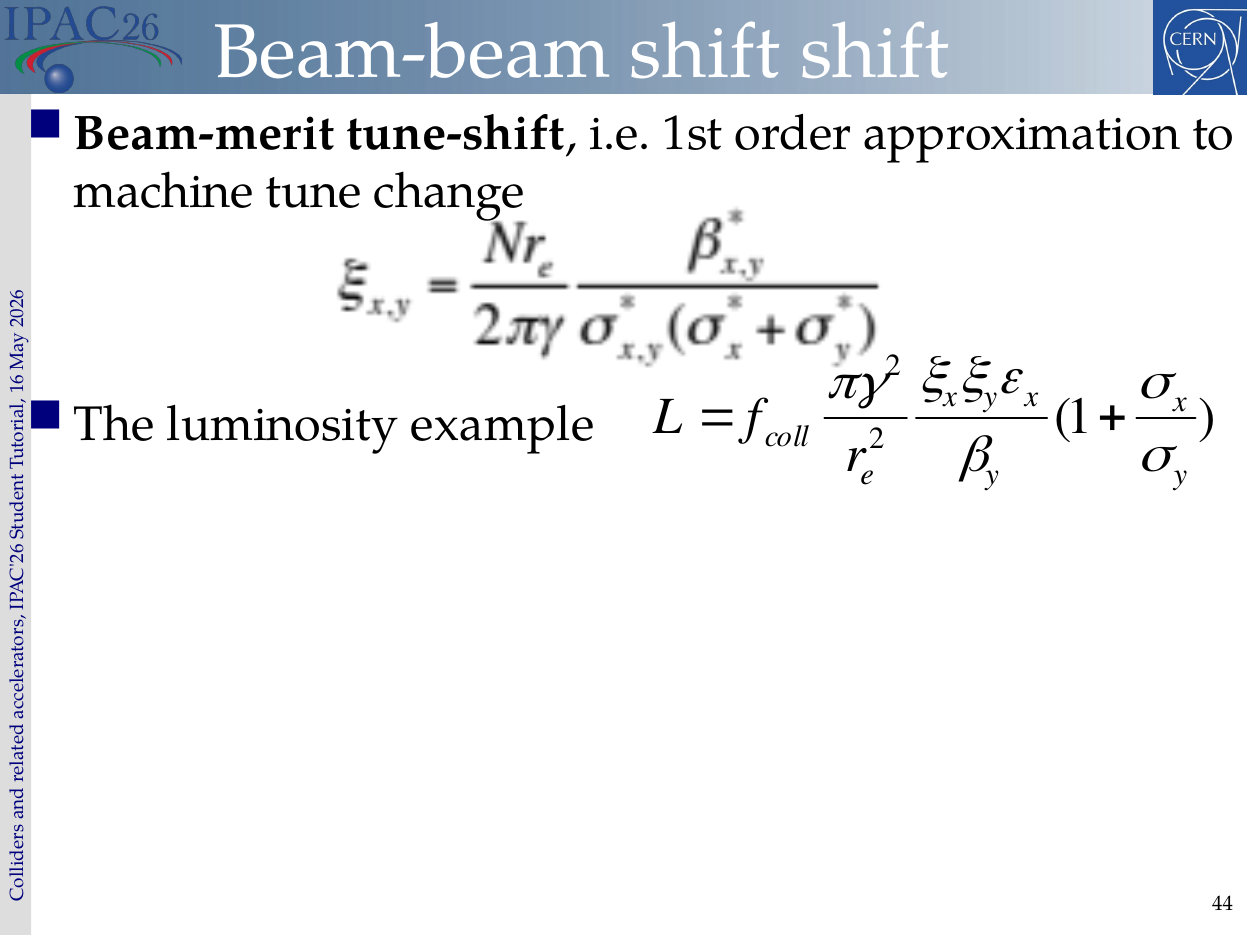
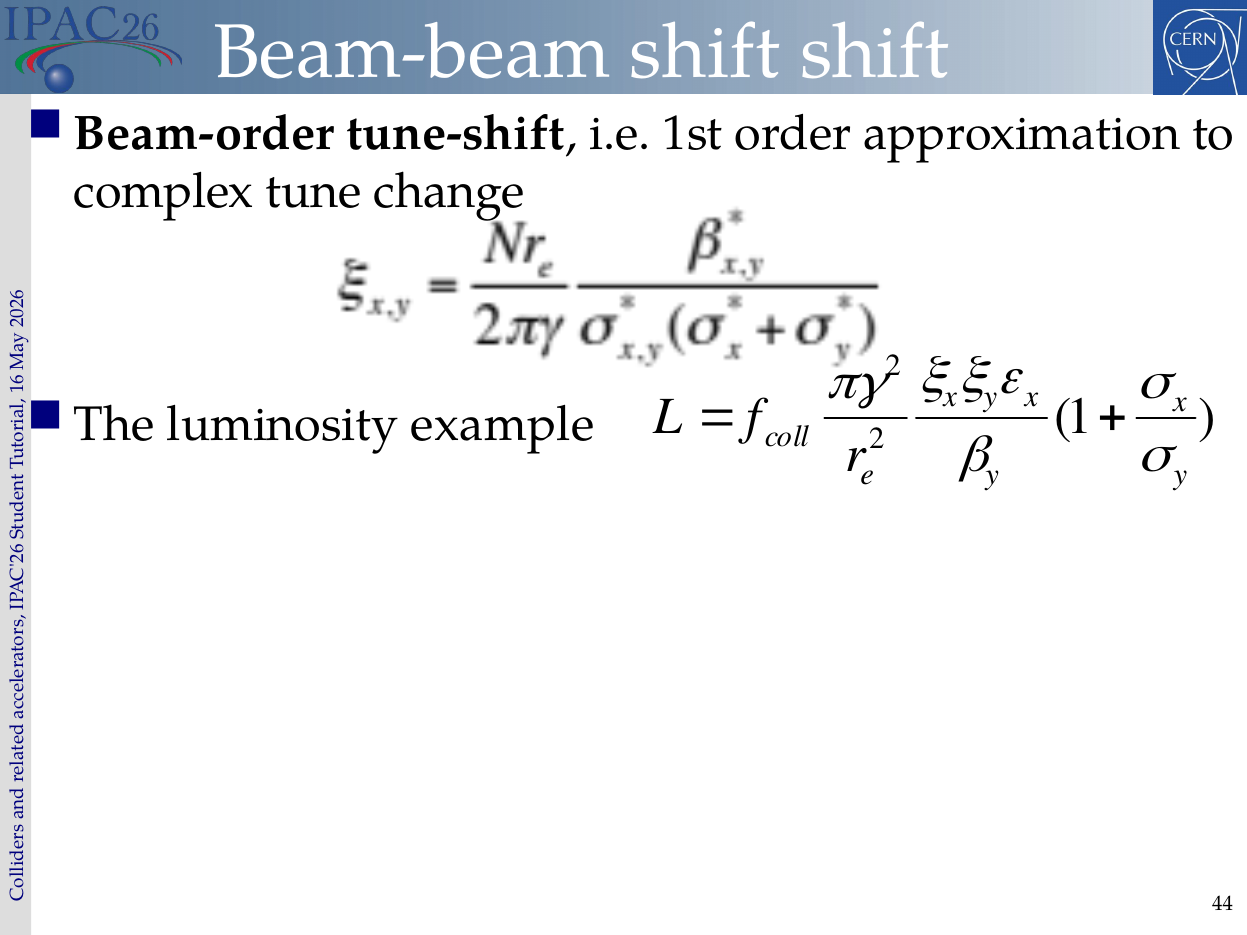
Beam-merit: Beam-merit -> Beam-order (204, 133)
machine: machine -> complex (164, 191)
